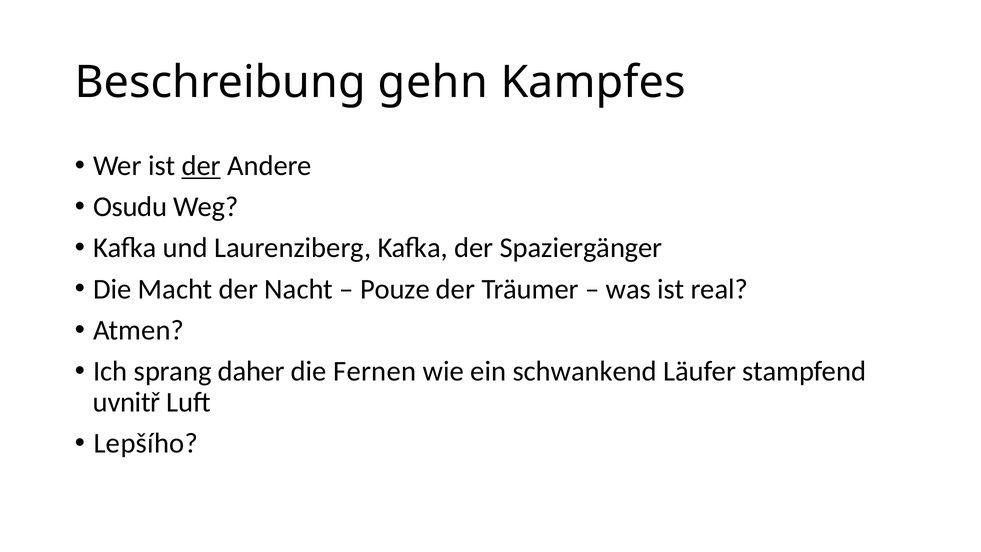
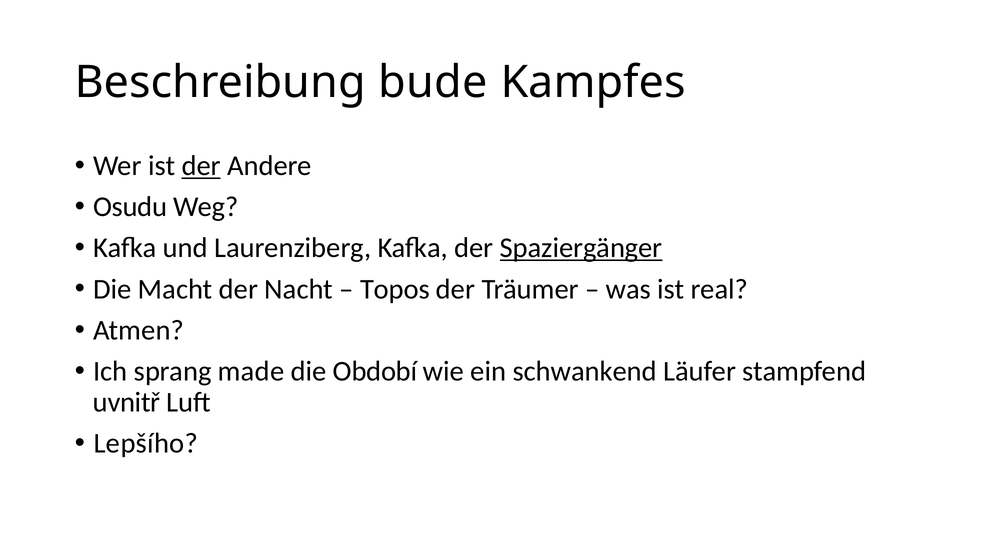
gehn: gehn -> bude (433, 82)
Spaziergänger underline: none -> present (581, 248)
Pouze: Pouze -> Topos (395, 289)
daher: daher -> made (251, 371)
Fernen: Fernen -> Období (375, 371)
